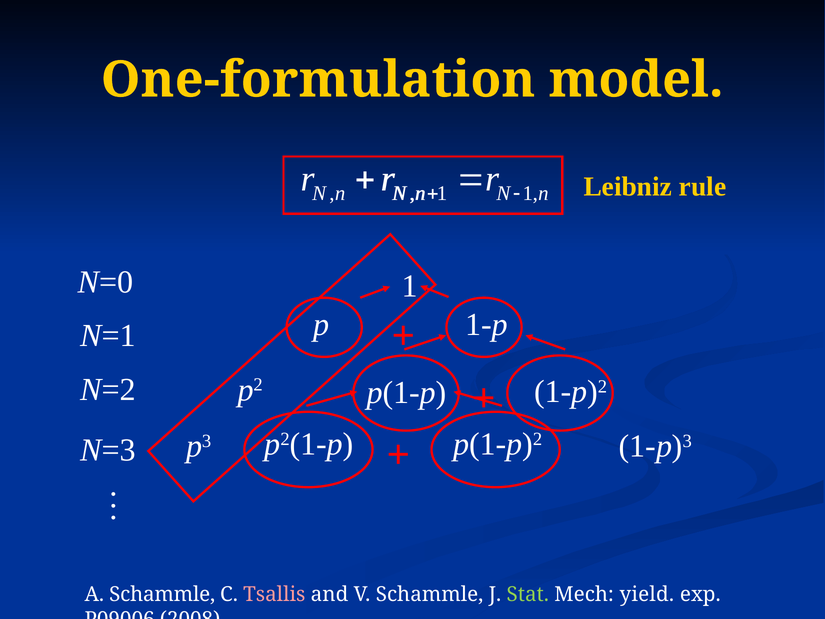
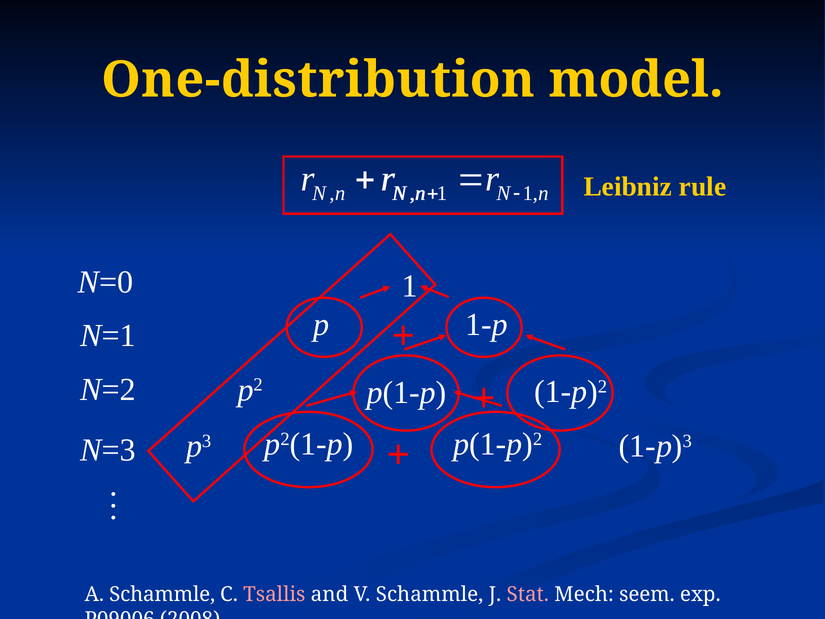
One-formulation: One-formulation -> One-distribution (318, 80)
Stat colour: light green -> pink (528, 594)
yield: yield -> seem (647, 594)
